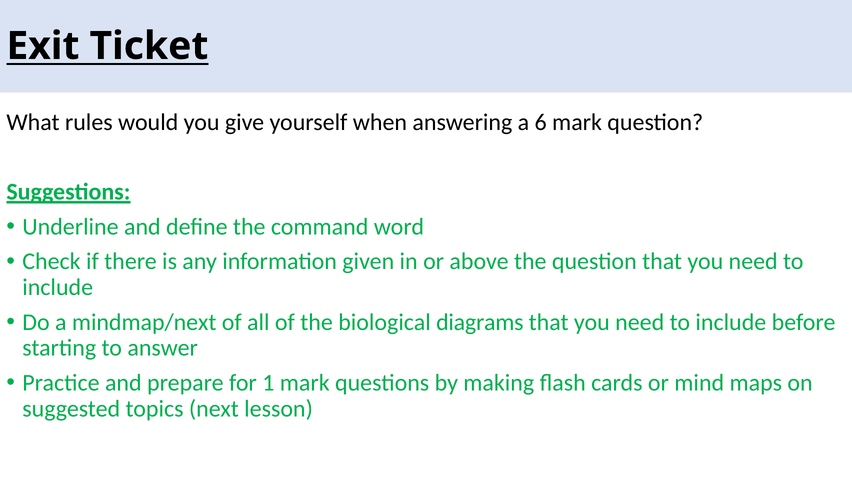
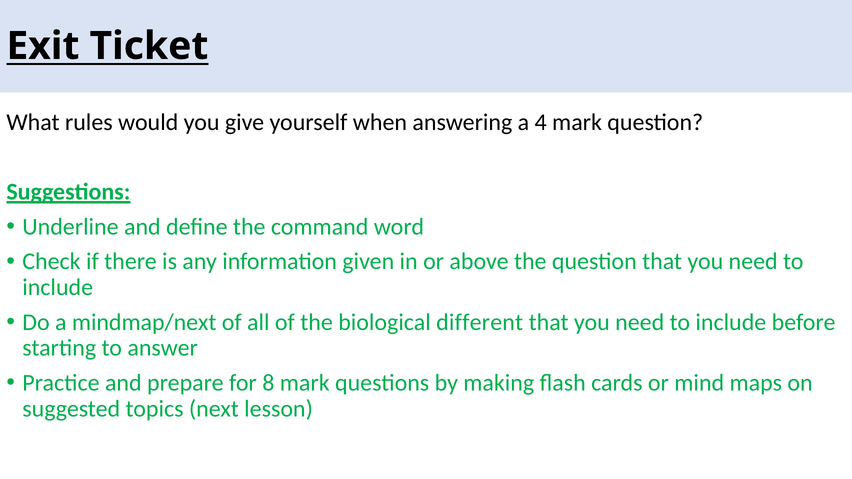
6: 6 -> 4 (541, 123)
diagrams: diagrams -> different (480, 322)
1: 1 -> 8 (268, 383)
